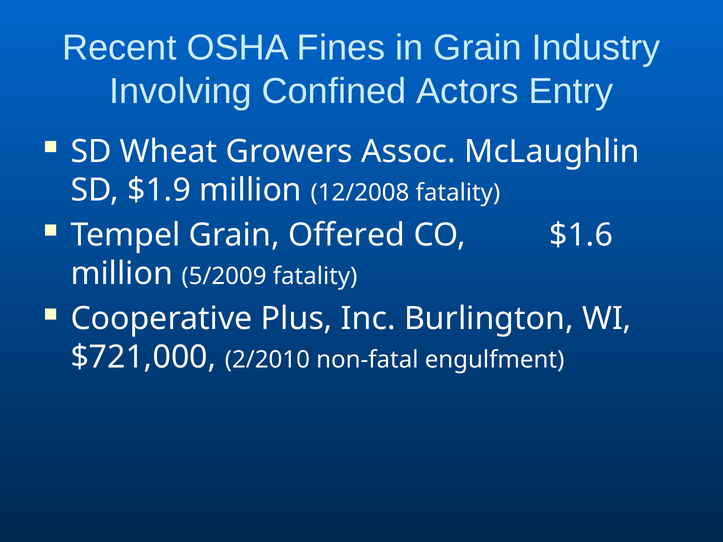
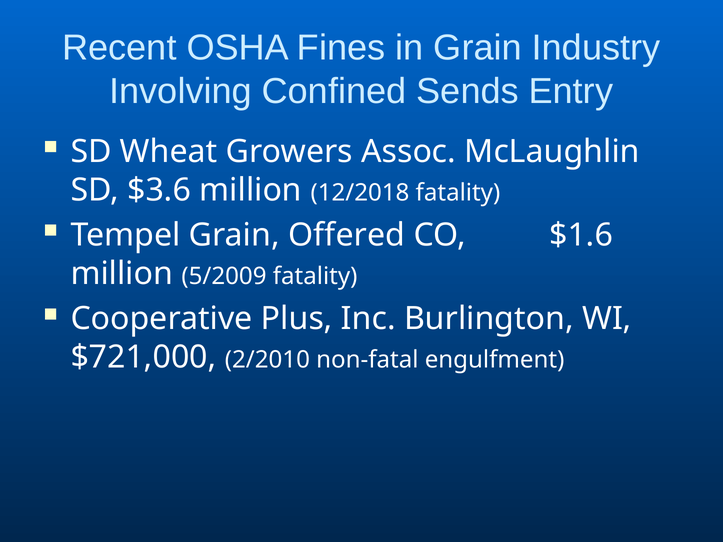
Actors: Actors -> Sends (468, 91)
$1.9: $1.9 -> $3.6 (159, 190)
12/2008: 12/2008 -> 12/2018 (360, 193)
